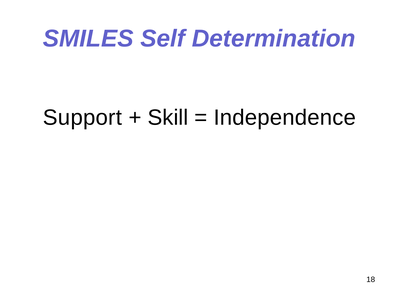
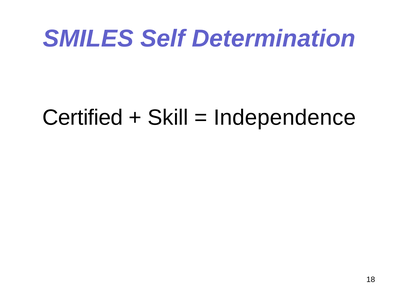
Support: Support -> Certified (83, 118)
